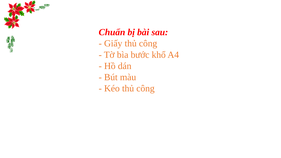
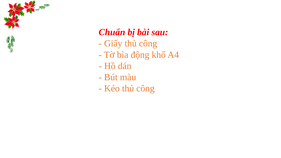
bước: bước -> động (140, 55)
